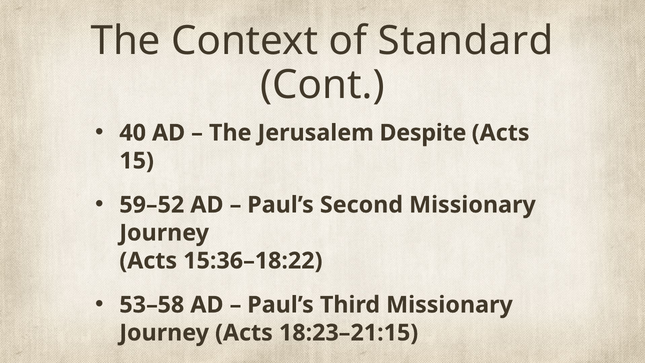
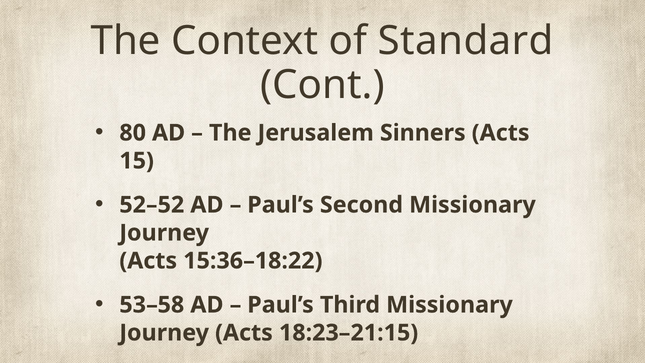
40: 40 -> 80 (133, 133)
Despite: Despite -> Sinners (423, 133)
59–52: 59–52 -> 52–52 (152, 205)
